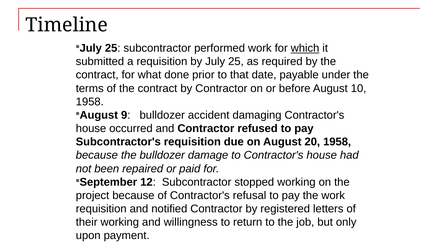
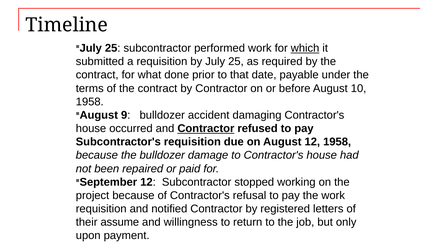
Contractor underline: none -> present (206, 128)
August 20: 20 -> 12 (312, 142)
their working: working -> assume (120, 222)
